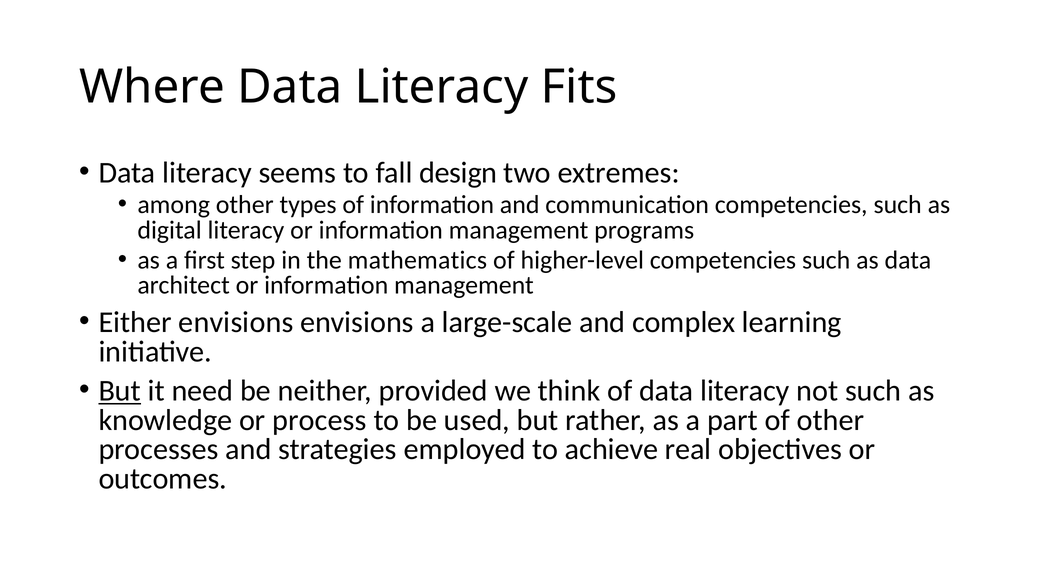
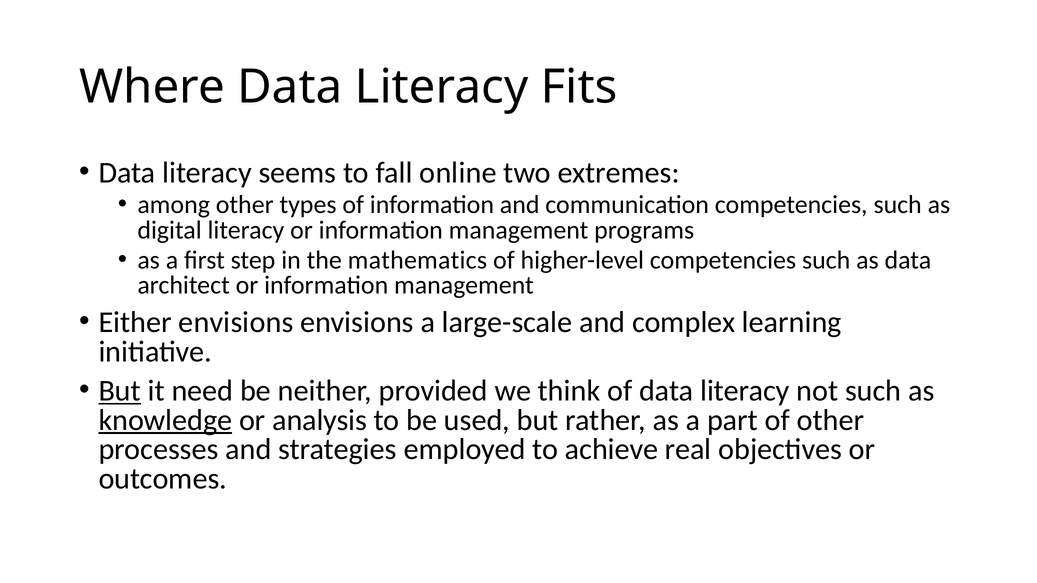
design: design -> online (458, 173)
knowledge underline: none -> present (165, 420)
process: process -> analysis (320, 420)
